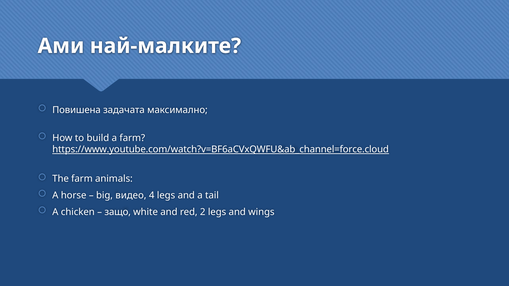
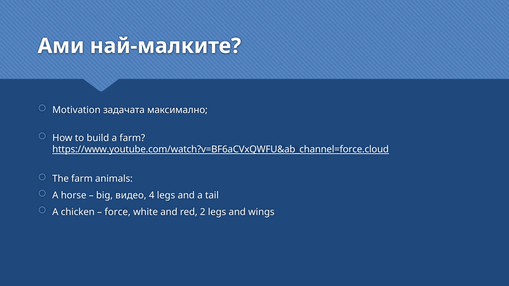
Повишена: Повишена -> Motivation (76, 110)
защо: защо -> force (118, 212)
